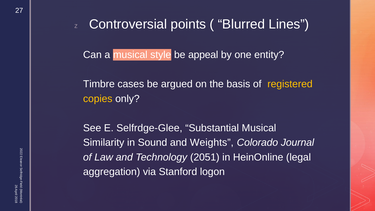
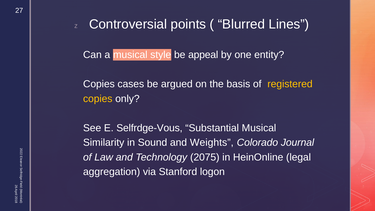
Timbre: Timbre -> Copies (99, 84)
Selfrdge-Glee: Selfrdge-Glee -> Selfrdge-Vous (149, 128)
2051: 2051 -> 2075 (205, 157)
